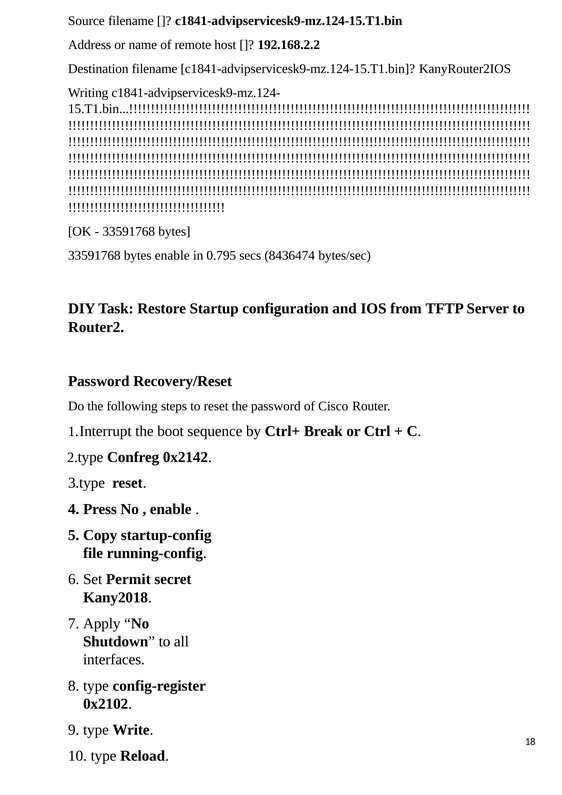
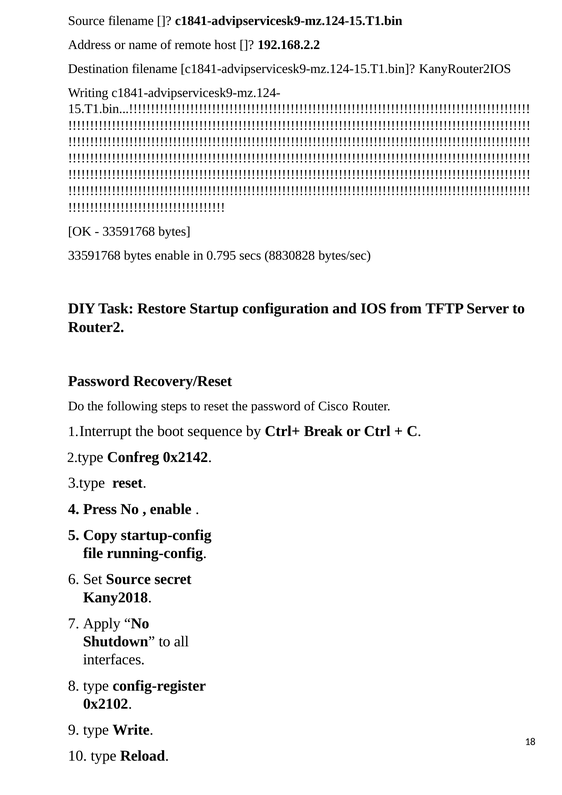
8436474: 8436474 -> 8830828 (290, 255)
Permit: Permit -> Source (128, 580)
